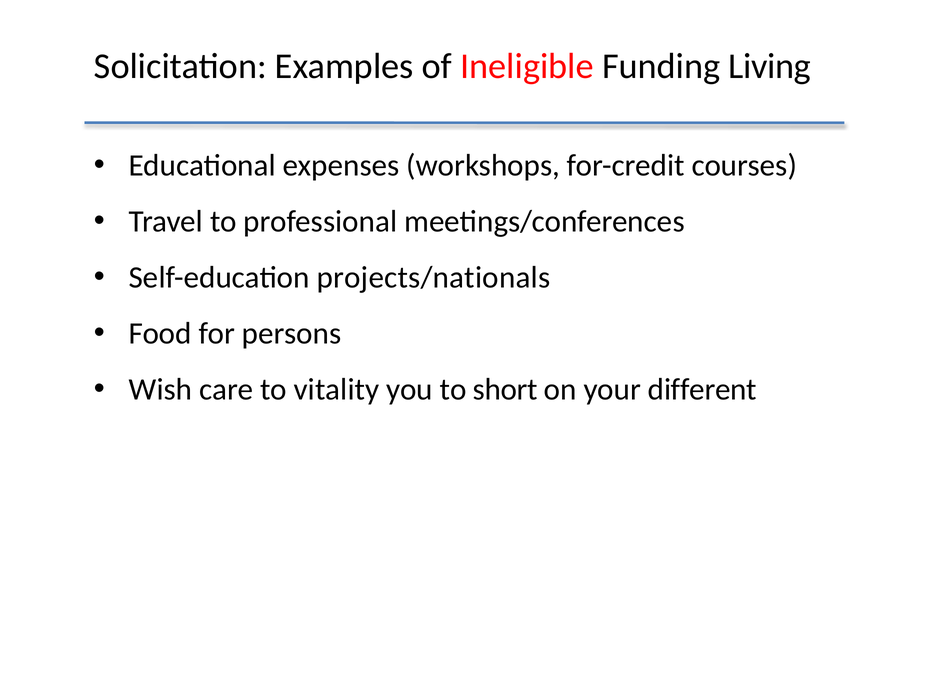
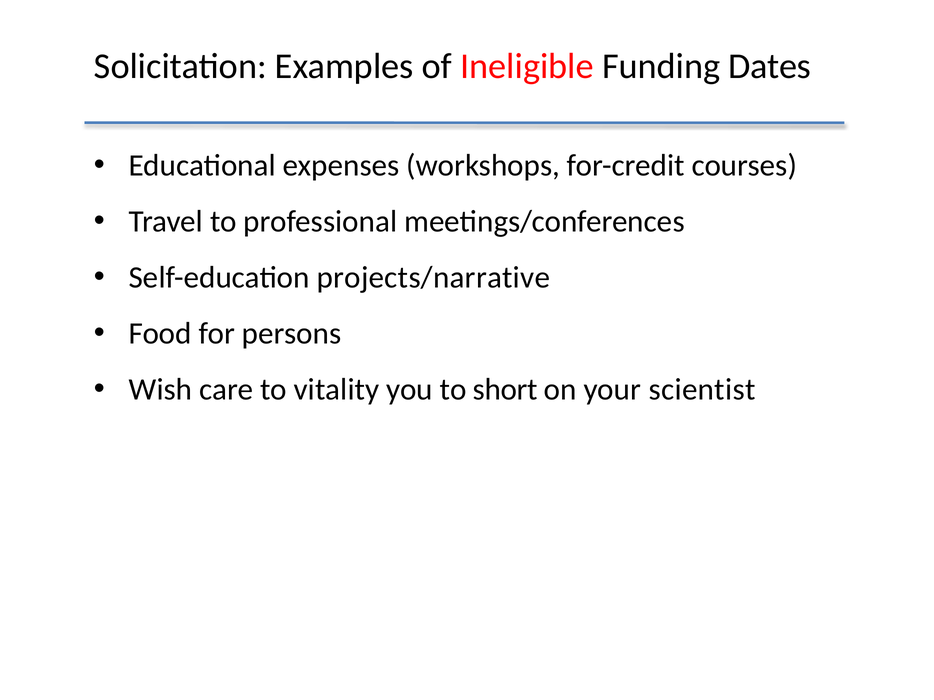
Living: Living -> Dates (770, 66)
projects/nationals: projects/nationals -> projects/narrative (433, 278)
different: different -> scientist (702, 390)
